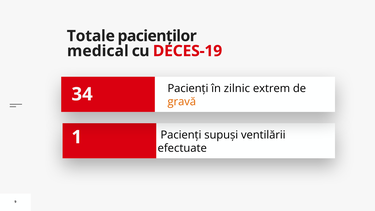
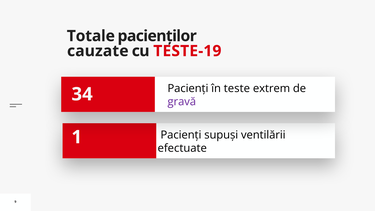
medical: medical -> cauzate (98, 51)
DECES-19: DECES-19 -> TESTE-19 (187, 51)
zilnic: zilnic -> teste (237, 88)
gravă colour: orange -> purple (182, 102)
